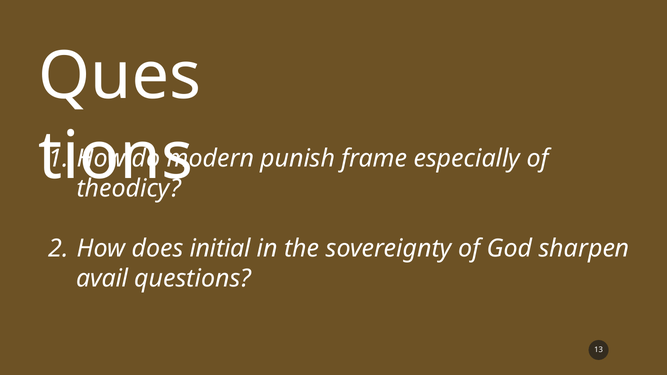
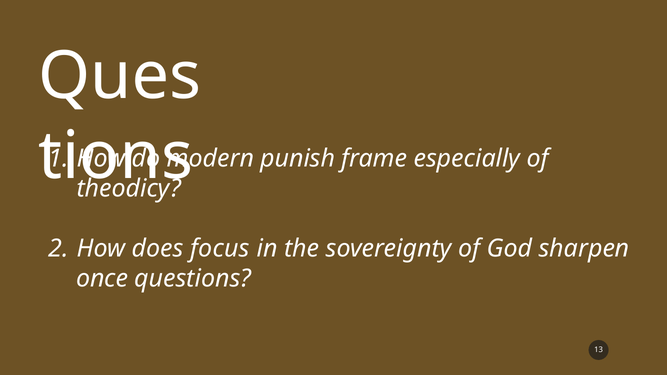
initial: initial -> focus (220, 248)
avail: avail -> once (102, 278)
